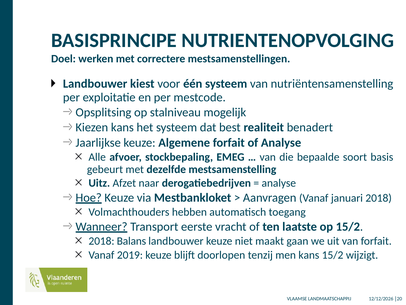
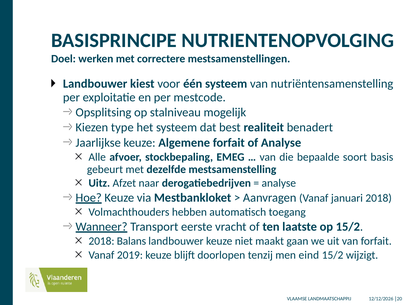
Kiezen kans: kans -> type (122, 127)
men kans: kans -> eind (309, 255)
